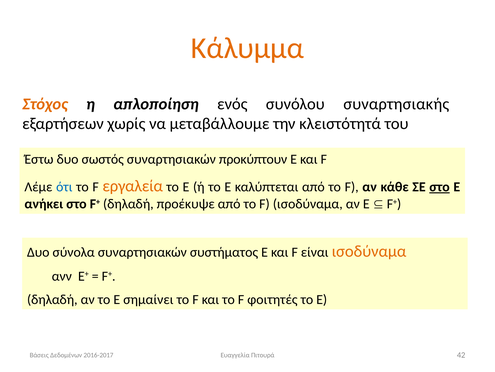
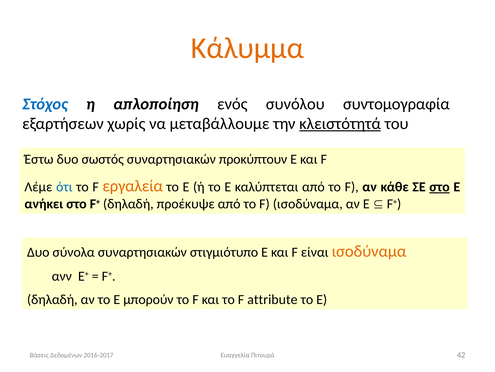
Στόχος colour: orange -> blue (45, 104)
συναρτησιακής: συναρτησιακής -> συντομογραφία (396, 104)
κλειστότητά underline: none -> present (340, 124)
συστήματος: συστήματος -> στιγμιότυπο (224, 252)
σημαίνει: σημαίνει -> μπορούν (148, 299)
φοιτητές: φοιτητές -> attribute (272, 299)
